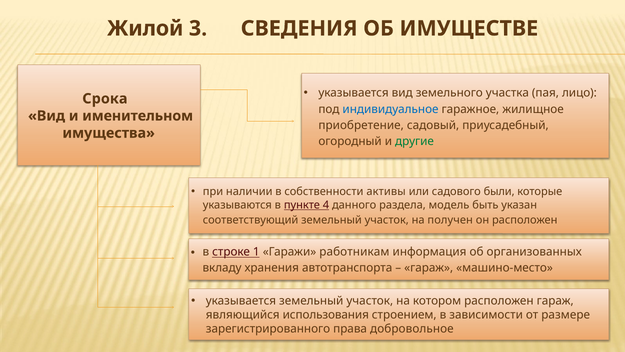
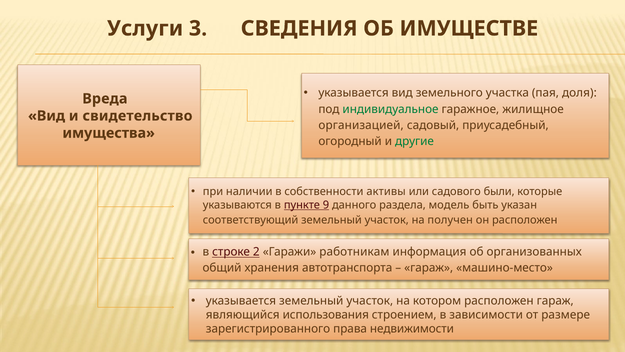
Жилой: Жилой -> Услуги (145, 28)
лицо: лицо -> доля (579, 93)
Срока: Срока -> Вреда (105, 99)
индивидуальное colour: blue -> green (391, 109)
именительном: именительном -> свидетельство (138, 116)
приобретение: приобретение -> организацией (361, 125)
4: 4 -> 9 (326, 205)
1: 1 -> 2 (256, 252)
вкладу: вкладу -> общий (222, 268)
добровольное: добровольное -> недвижимости (412, 329)
